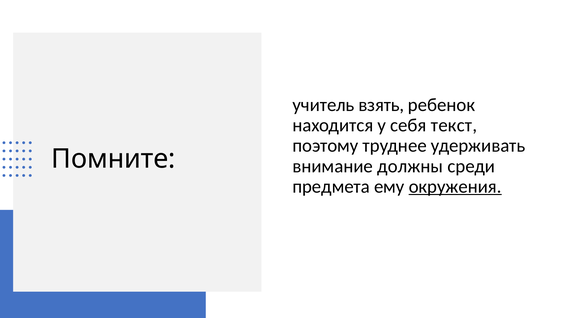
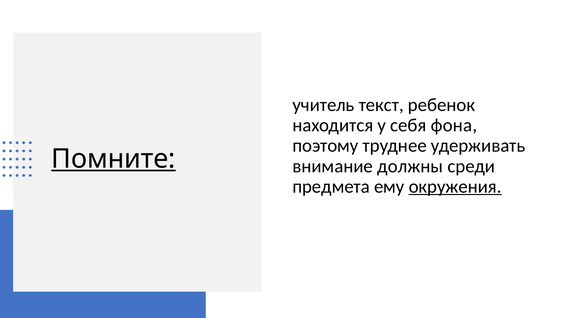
взять: взять -> текст (381, 105)
текст: текст -> фона (454, 125)
Помните underline: none -> present (113, 158)
